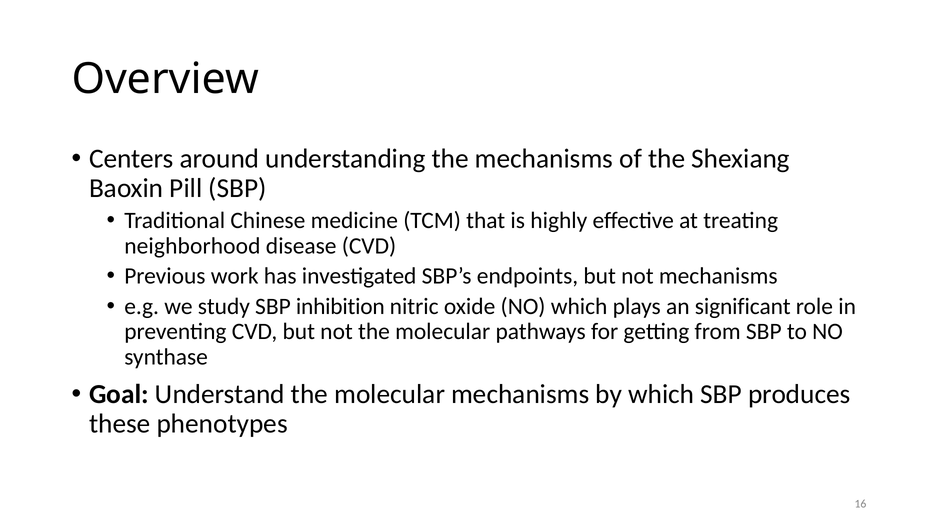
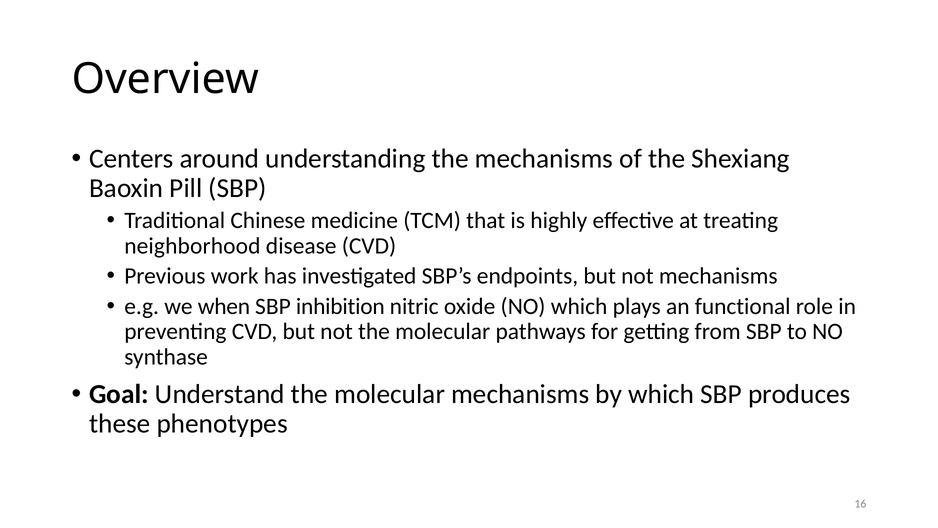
study: study -> when (224, 306)
significant: significant -> functional (743, 306)
